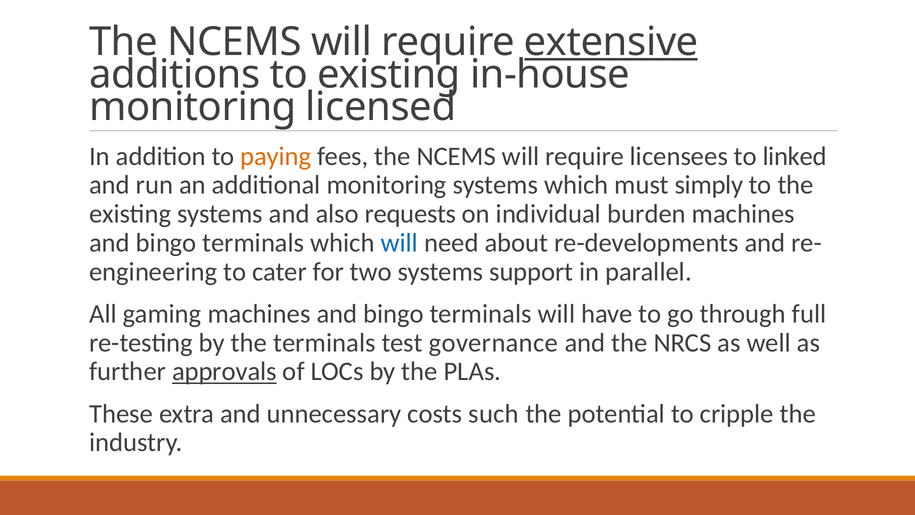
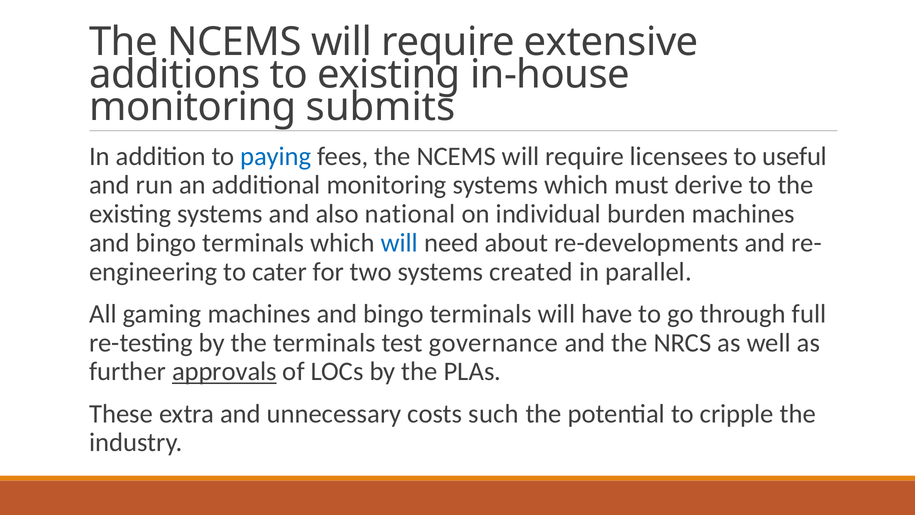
extensive underline: present -> none (611, 42)
licensed: licensed -> submits (381, 107)
paying colour: orange -> blue (276, 156)
linked: linked -> useful (795, 156)
simply: simply -> derive (709, 185)
requests: requests -> national (410, 214)
support: support -> created (531, 272)
